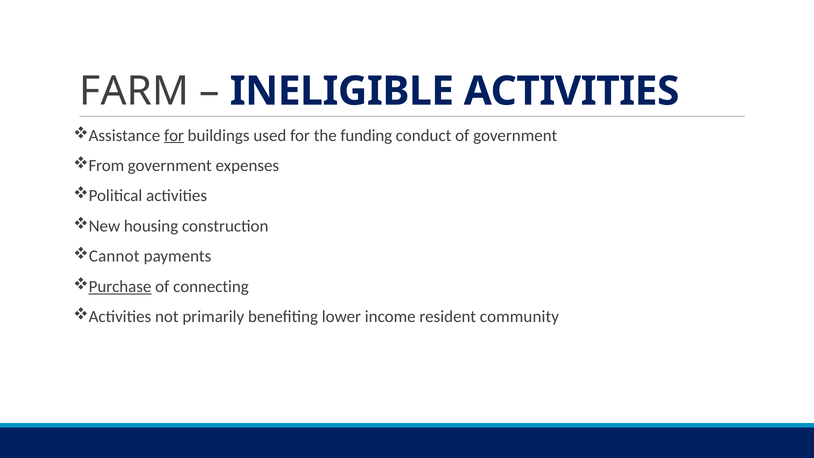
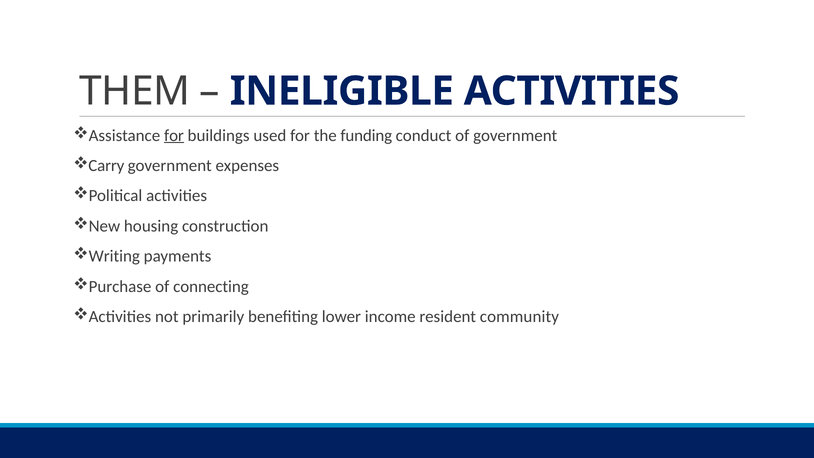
FARM: FARM -> THEM (135, 91)
From: From -> Carry (106, 166)
Cannot: Cannot -> Writing (114, 256)
Purchase underline: present -> none (120, 286)
